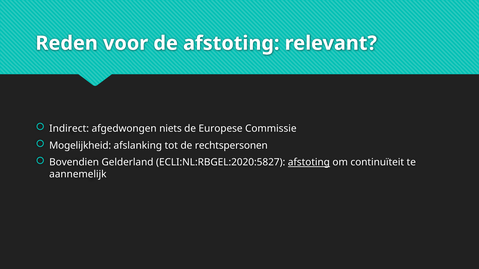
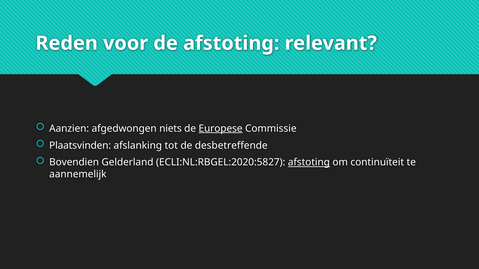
Indirect: Indirect -> Aanzien (69, 129)
Europese underline: none -> present (221, 129)
Mogelijkheid: Mogelijkheid -> Plaatsvinden (80, 146)
rechtspersonen: rechtspersonen -> desbetreffende (231, 146)
